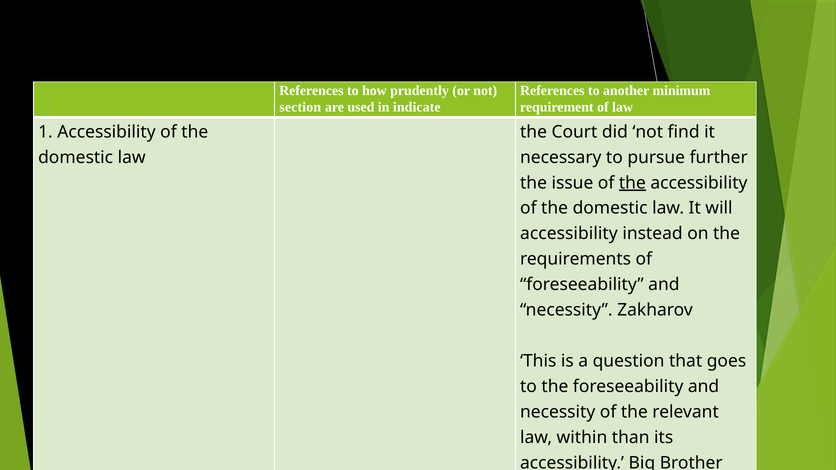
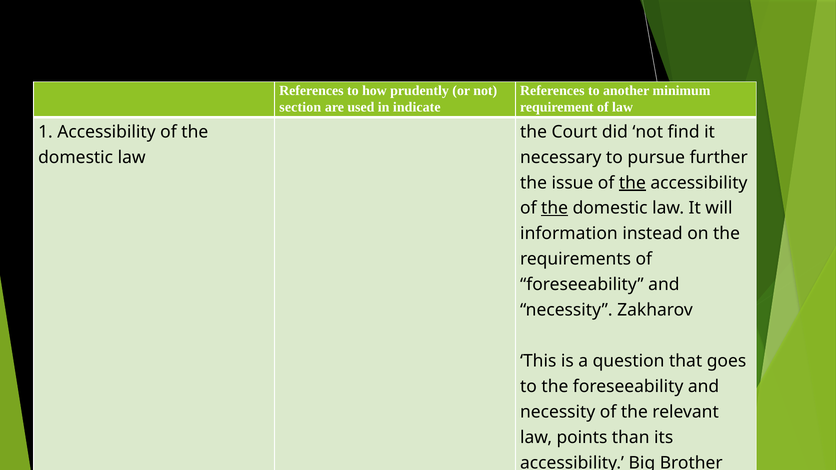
the underline: none -> present (555, 208)
accessibility: accessibility -> information (569, 234)
within: within -> points (582, 438)
